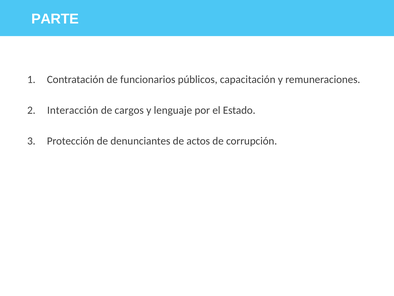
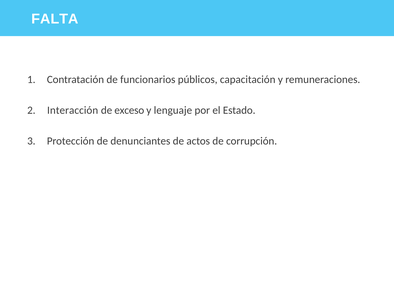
PARTE: PARTE -> FALTA (55, 19)
cargos: cargos -> exceso (129, 110)
